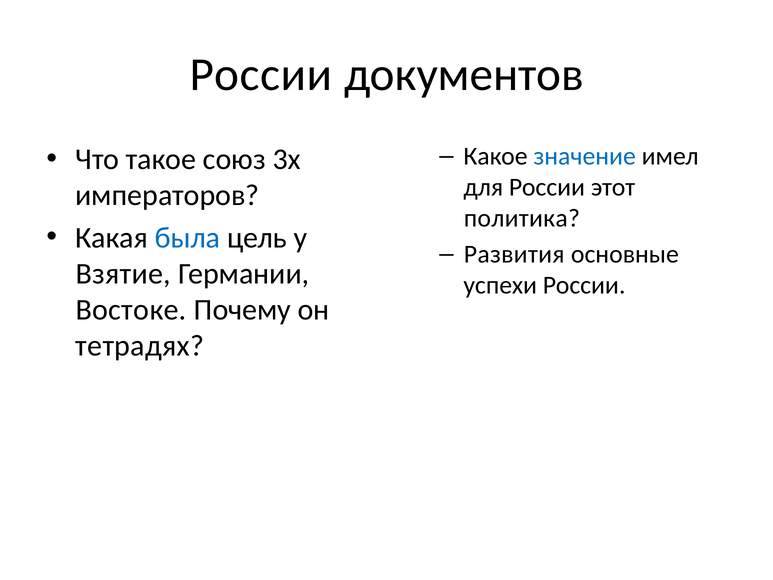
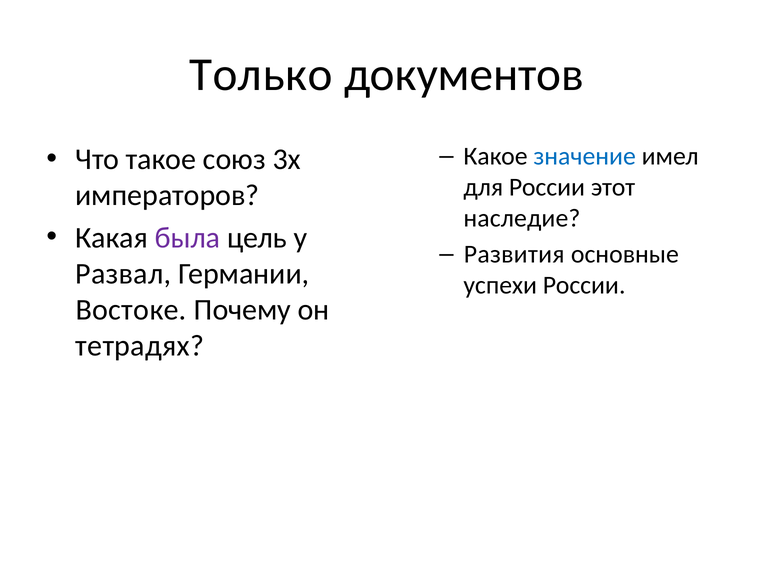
России: России -> Только (261, 75)
политика: политика -> наследие (522, 218)
была colour: blue -> purple (188, 237)
Взятие: Взятие -> Развал (123, 274)
